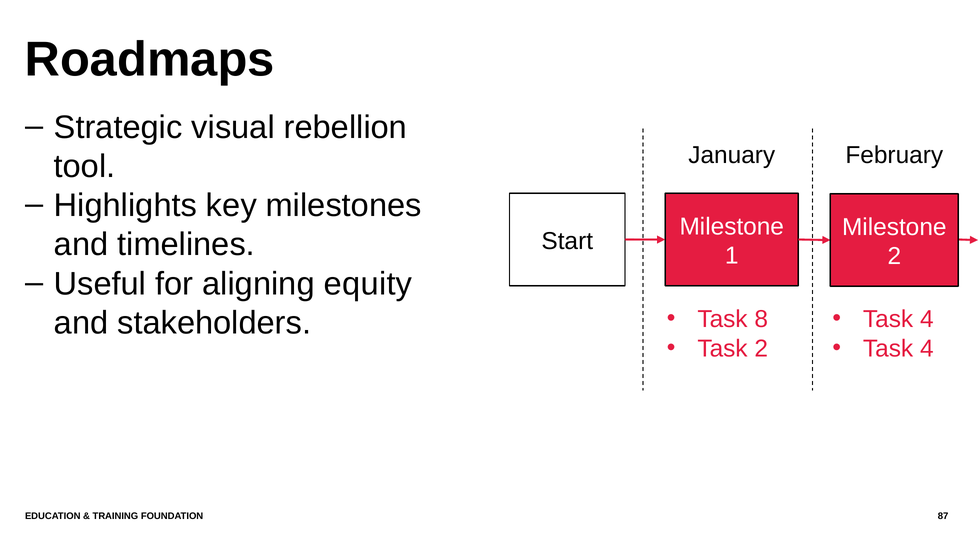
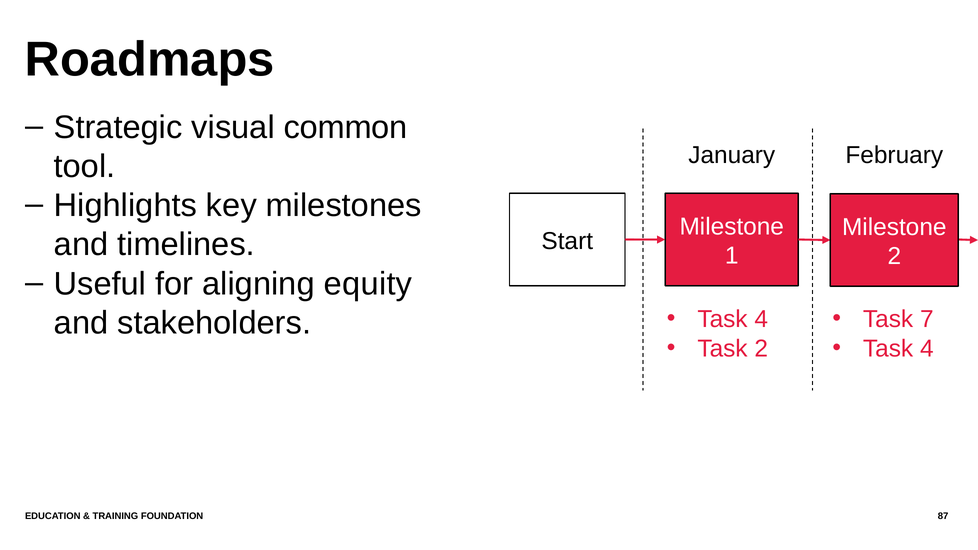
rebellion: rebellion -> common (346, 127)
8: 8 -> 4 (761, 319)
4: 4 -> 7 (927, 319)
